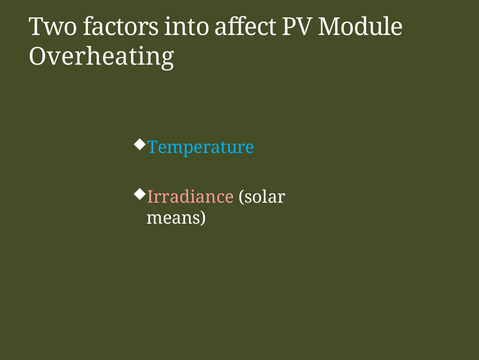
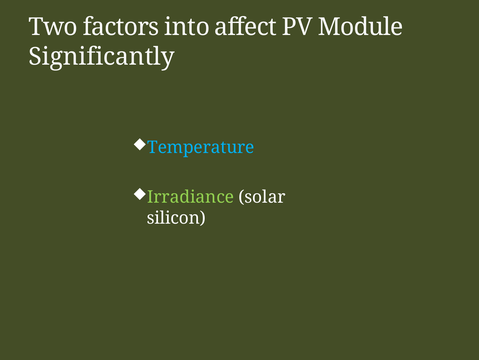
Overheating: Overheating -> Significantly (102, 56)
Irradiance colour: pink -> light green (191, 197)
means: means -> silicon (176, 218)
